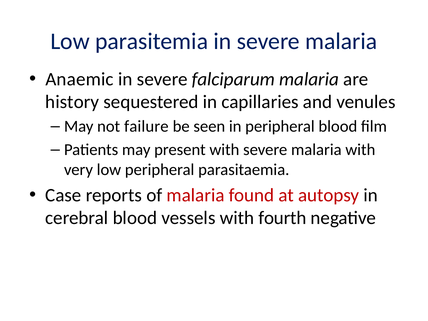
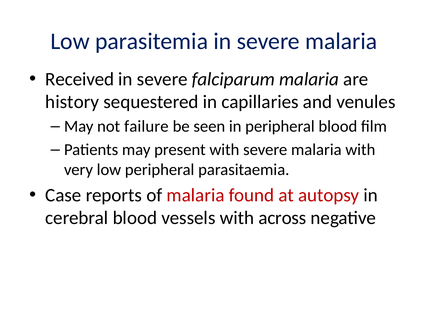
Anaemic: Anaemic -> Received (80, 79)
fourth: fourth -> across (282, 218)
